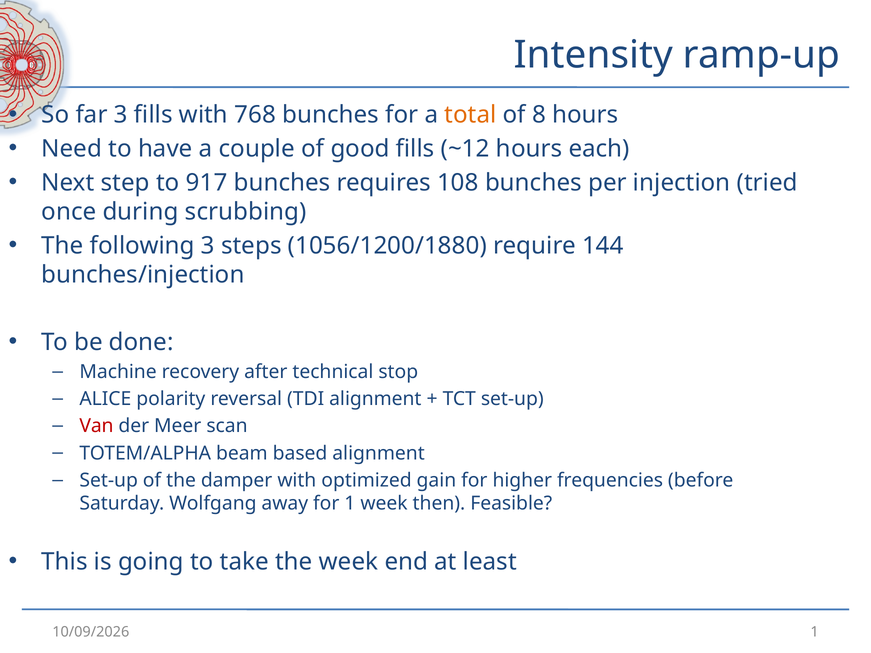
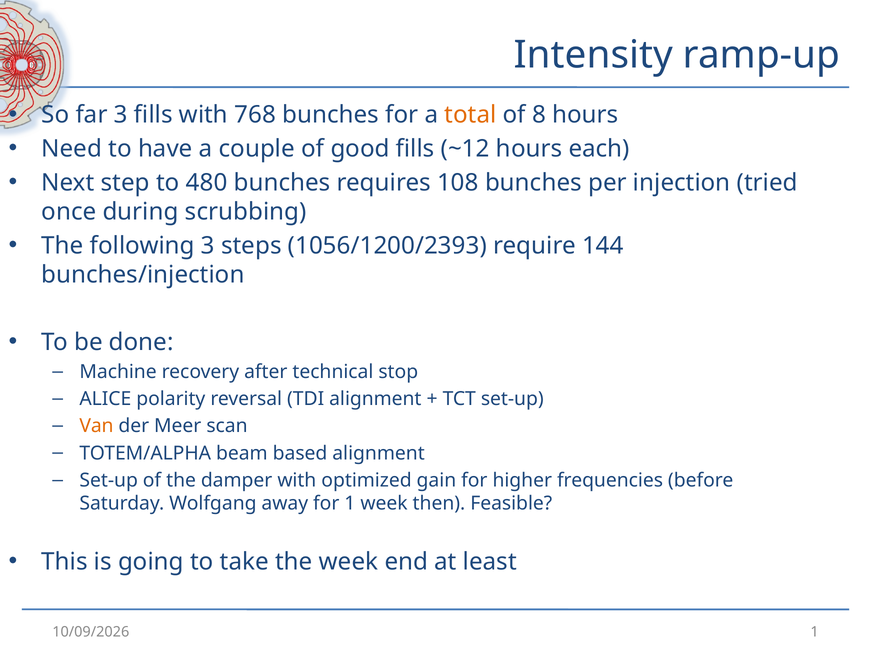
917: 917 -> 480 (207, 183)
1056/1200/1880: 1056/1200/1880 -> 1056/1200/2393 (387, 246)
Van colour: red -> orange (97, 426)
